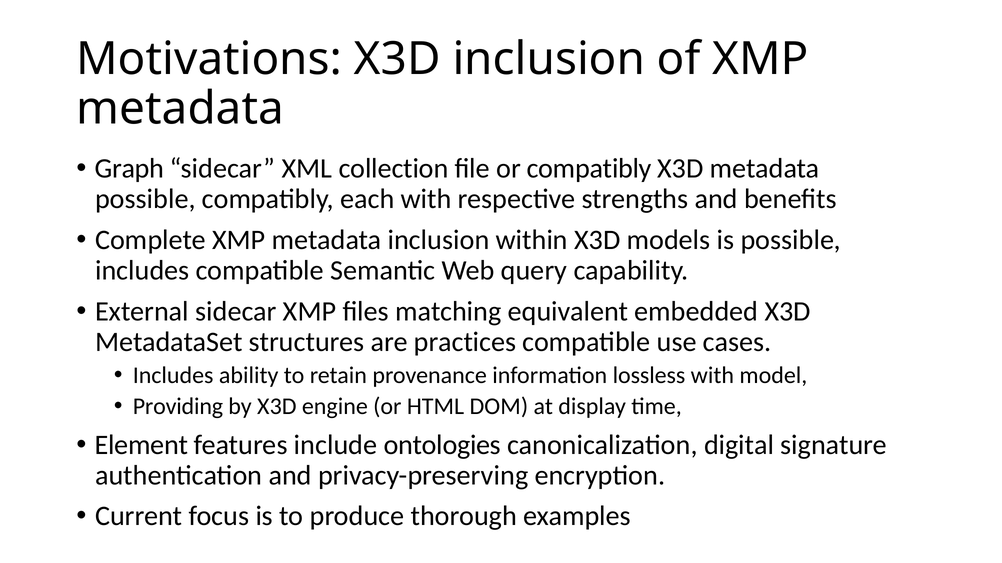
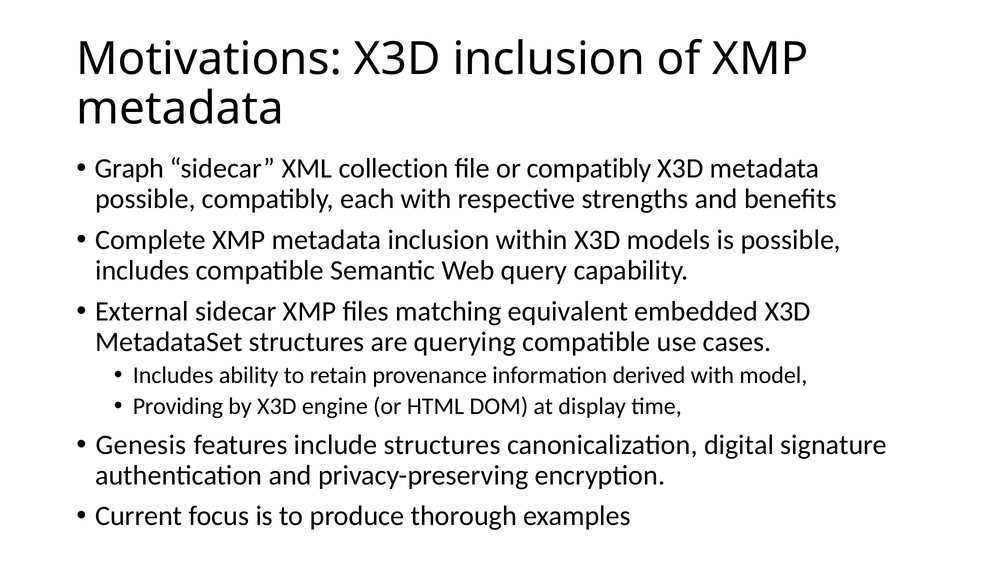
practices: practices -> querying (465, 342)
lossless: lossless -> derived (649, 376)
Element: Element -> Genesis (141, 445)
include ontologies: ontologies -> structures (442, 445)
